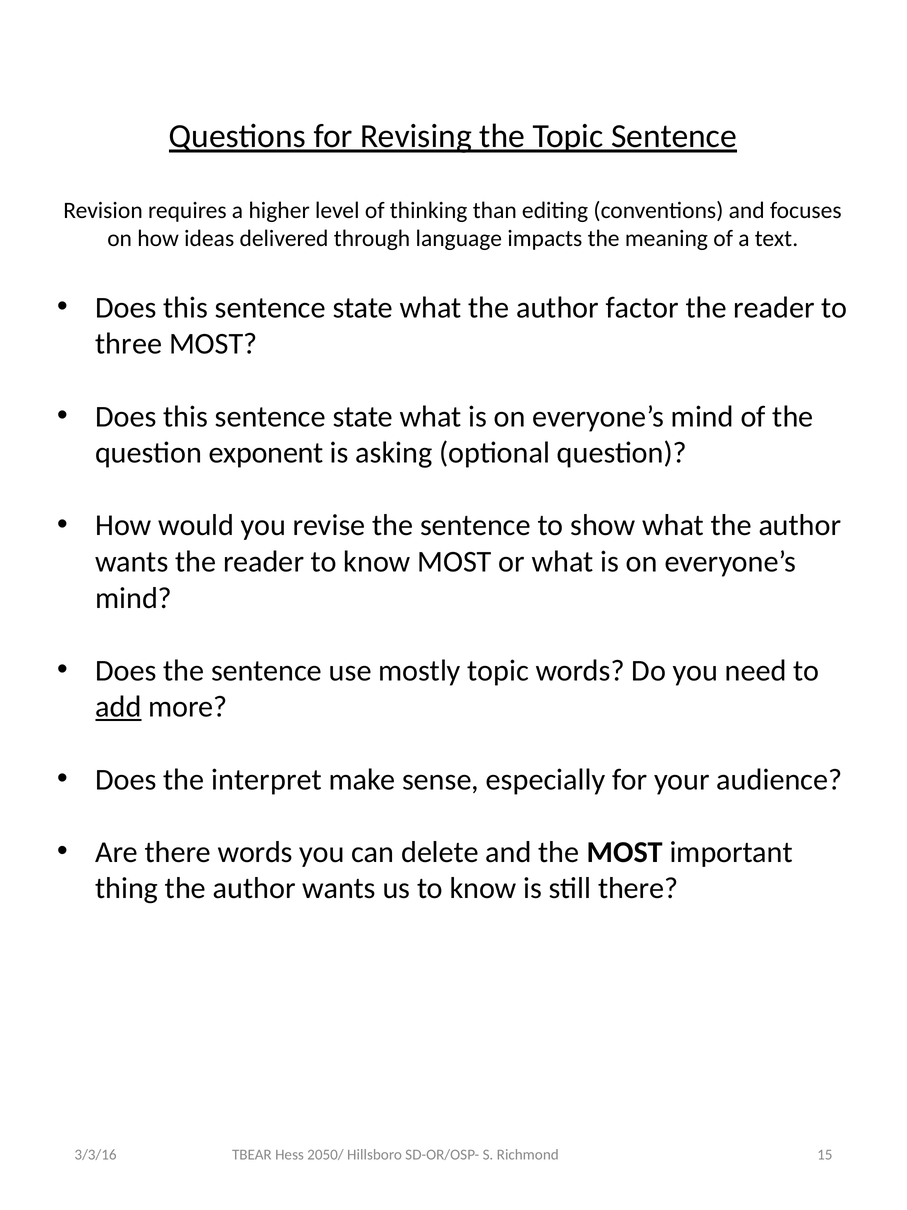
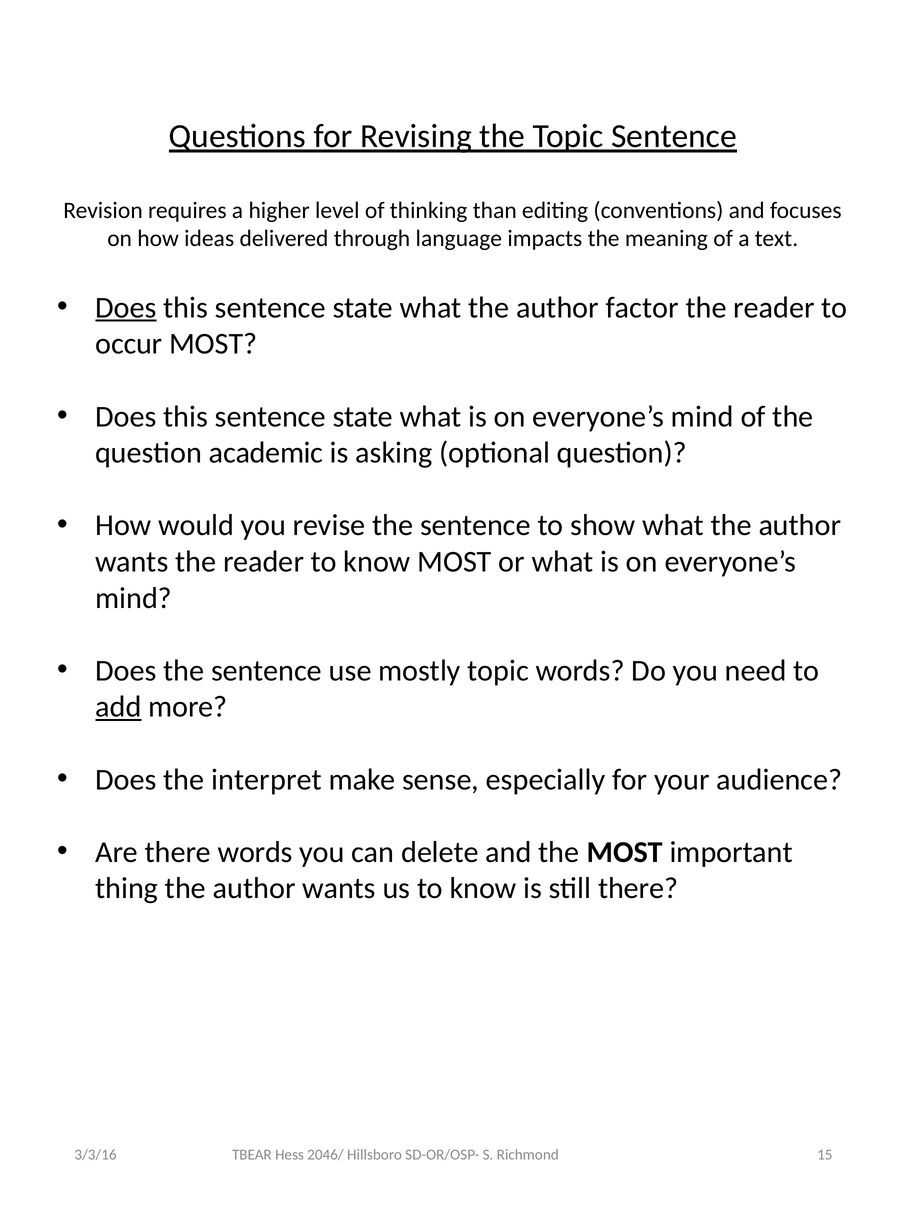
Does underline: none -> present (126, 307)
three: three -> occur (129, 344)
exponent: exponent -> academic (266, 453)
2050/: 2050/ -> 2046/ (325, 1154)
